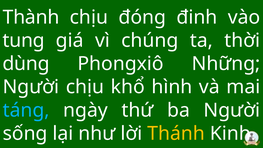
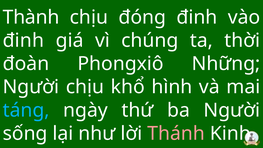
tung: tung -> đinh (23, 40)
dùng: dùng -> đoàn (26, 64)
Thánh colour: yellow -> pink (176, 133)
